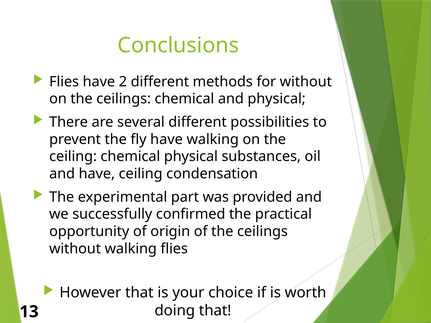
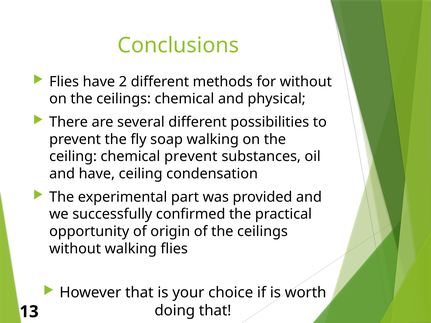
fly have: have -> soap (167, 139)
chemical physical: physical -> prevent (191, 157)
